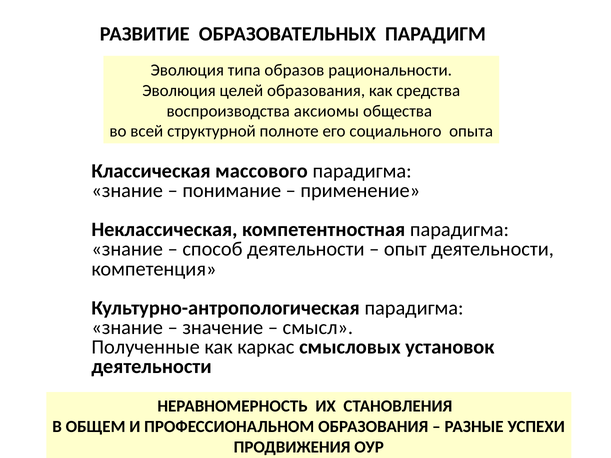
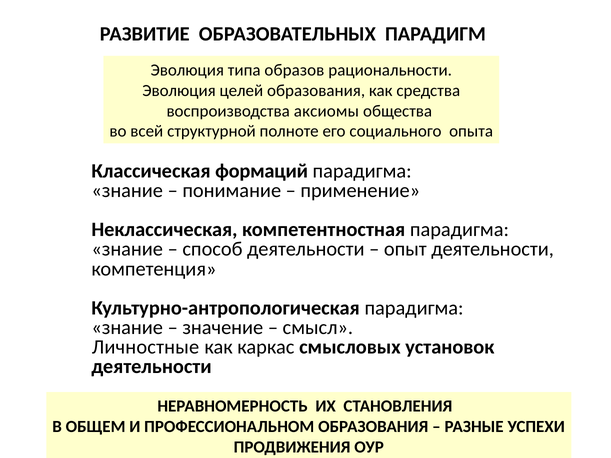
массового: массового -> формаций (262, 171)
Полученные: Полученные -> Личностные (145, 347)
